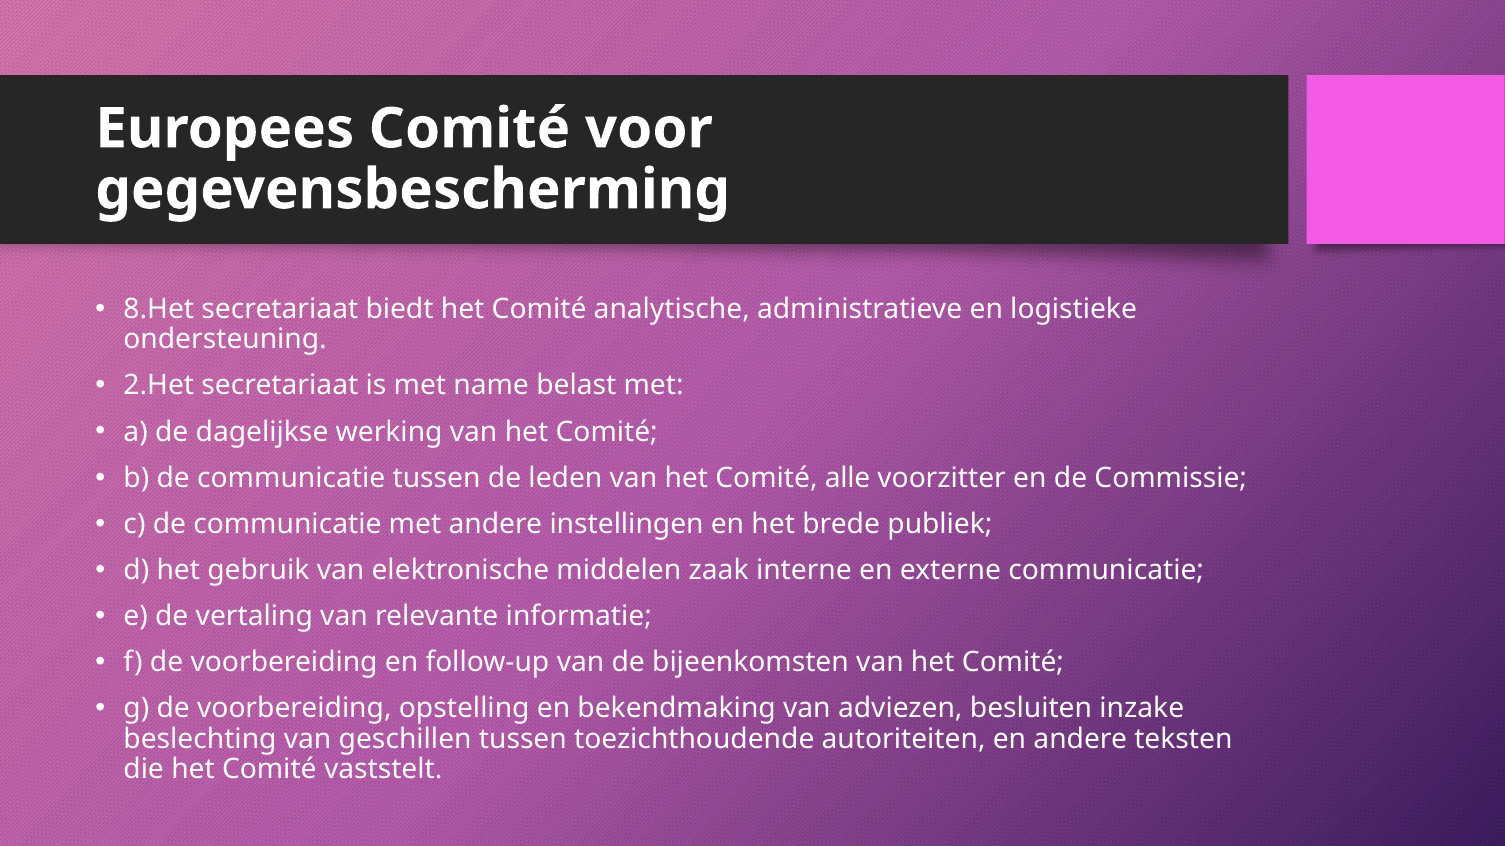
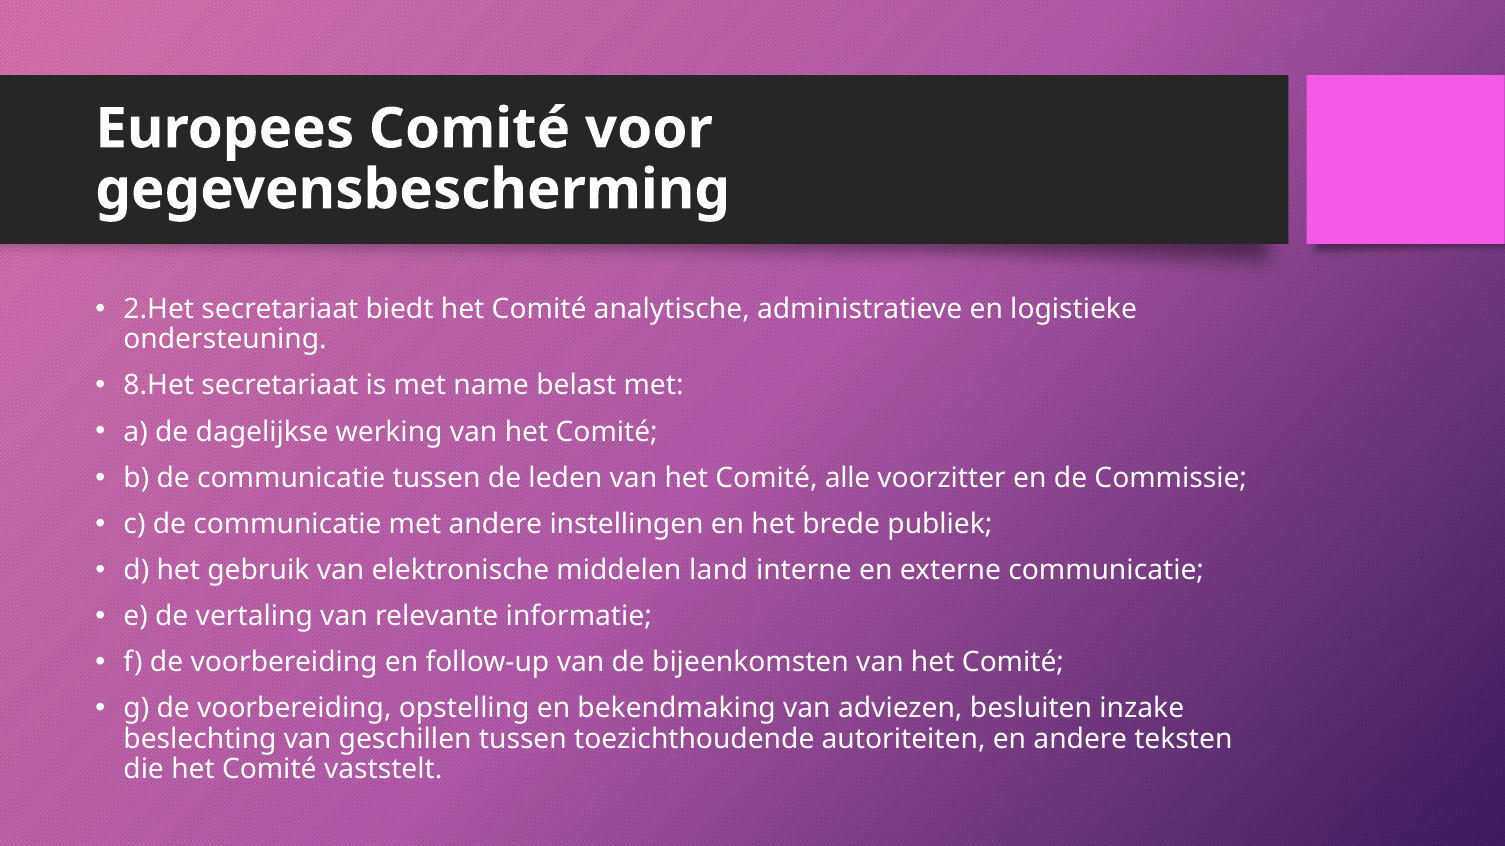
8.Het: 8.Het -> 2.Het (159, 309)
2.Het: 2.Het -> 8.Het (159, 386)
zaak: zaak -> land (719, 571)
